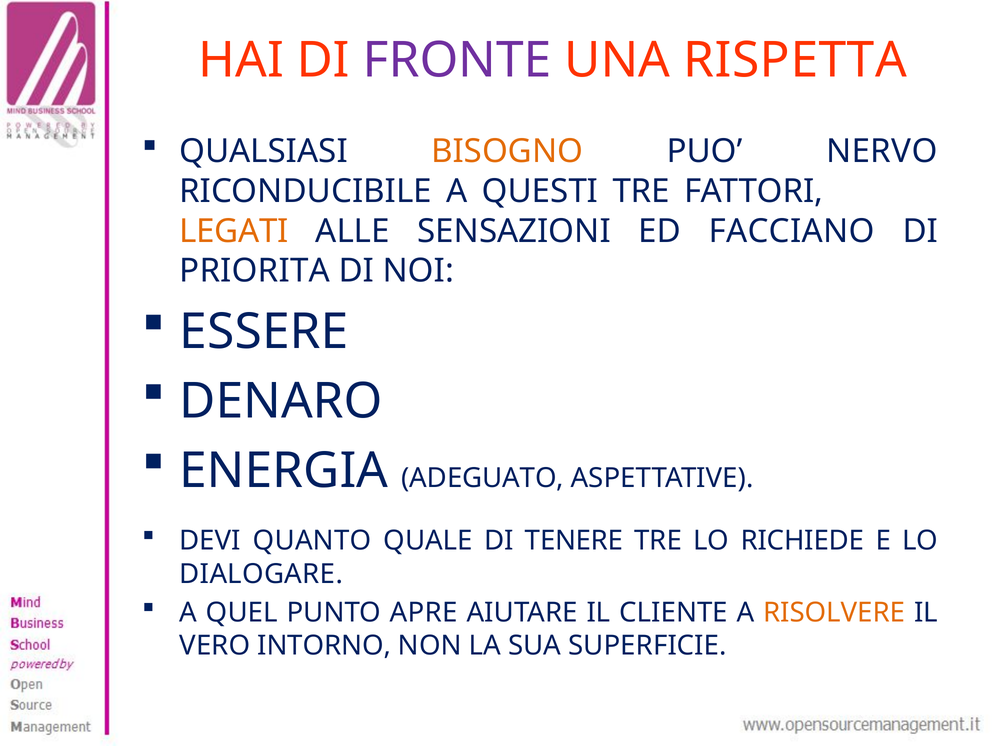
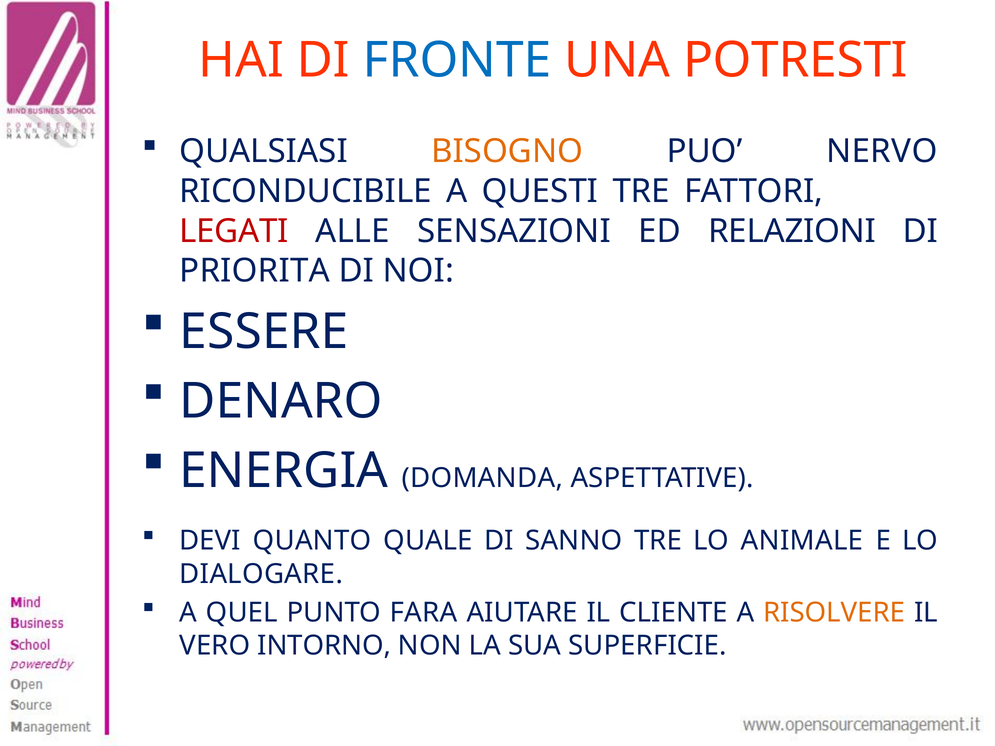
FRONTE colour: purple -> blue (457, 60)
RISPETTA: RISPETTA -> POTRESTI (796, 60)
LEGATI colour: orange -> red (234, 231)
FACCIANO: FACCIANO -> RELAZIONI (792, 231)
ADEGUATO: ADEGUATO -> DOMANDA (482, 478)
TENERE: TENERE -> SANNO (574, 541)
RICHIEDE: RICHIEDE -> ANIMALE (802, 541)
APRE: APRE -> FARA (424, 613)
